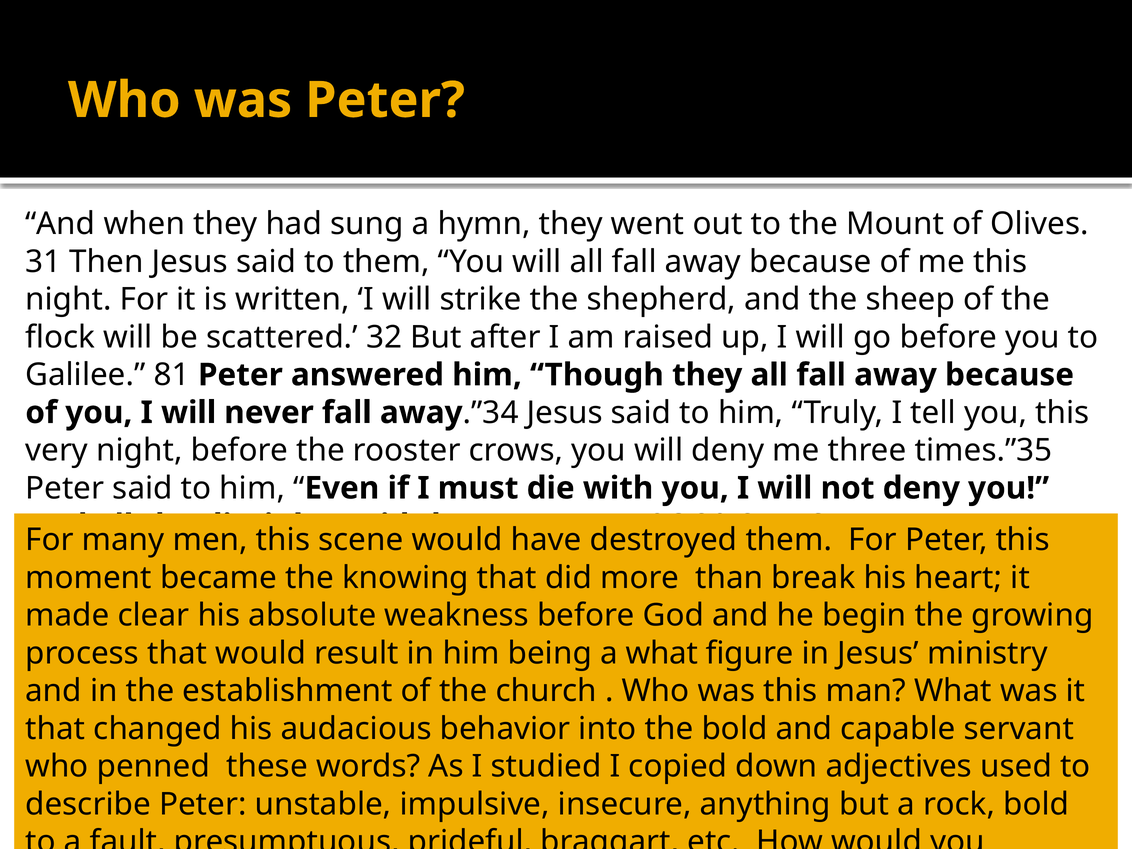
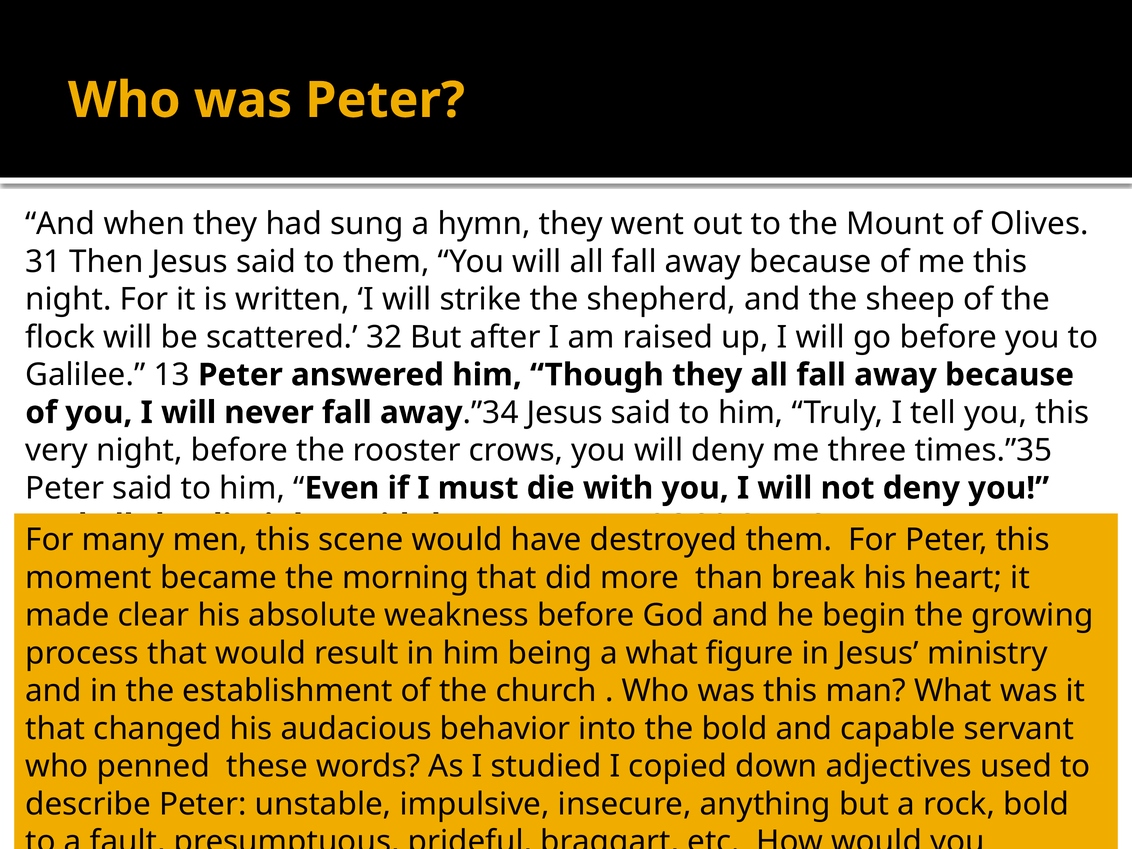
81: 81 -> 13 (172, 375)
knowing: knowing -> morning (406, 578)
